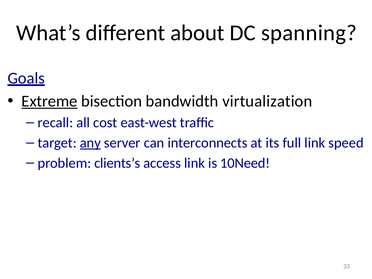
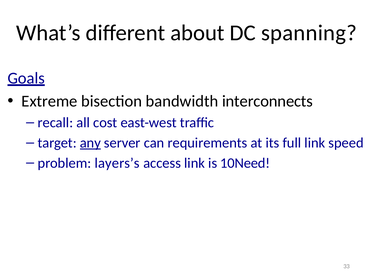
Extreme underline: present -> none (49, 101)
virtualization: virtualization -> interconnects (267, 101)
interconnects: interconnects -> requirements (207, 143)
clients’s: clients’s -> layers’s (117, 163)
